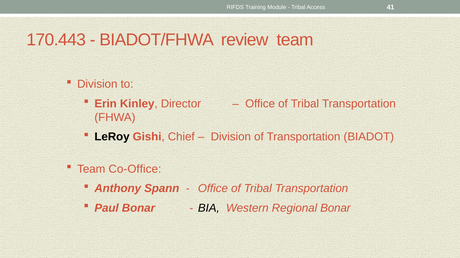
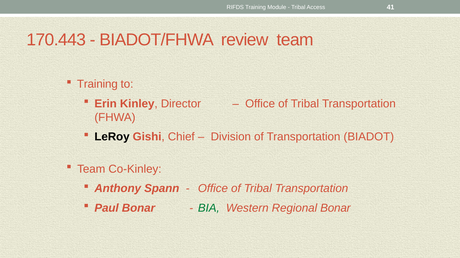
Division: Division -> Training (97, 84)
Co-Office: Co-Office -> Co-Kinley (135, 169)
BIA colour: black -> green (209, 209)
